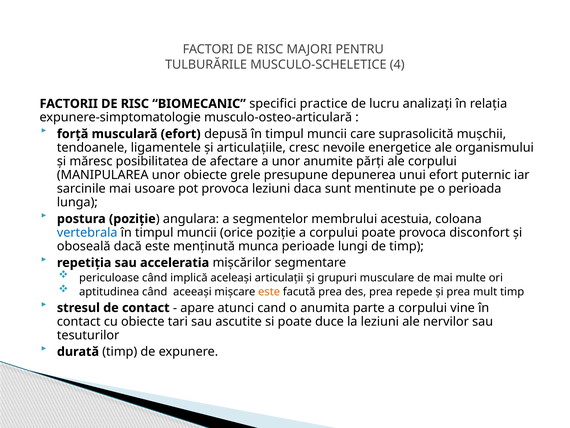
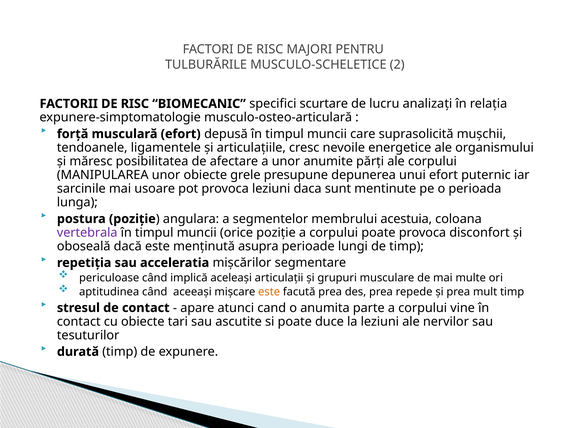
4: 4 -> 2 (397, 64)
practice: practice -> scurtare (324, 104)
vertebrala colour: blue -> purple (87, 232)
munca: munca -> asupra (258, 246)
